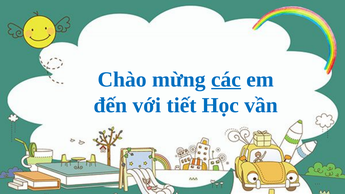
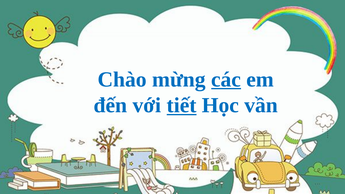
tiết underline: none -> present (182, 105)
